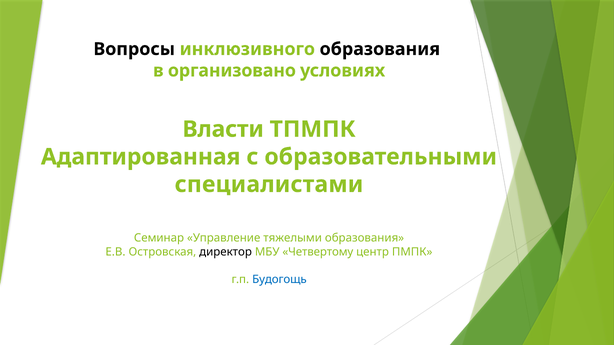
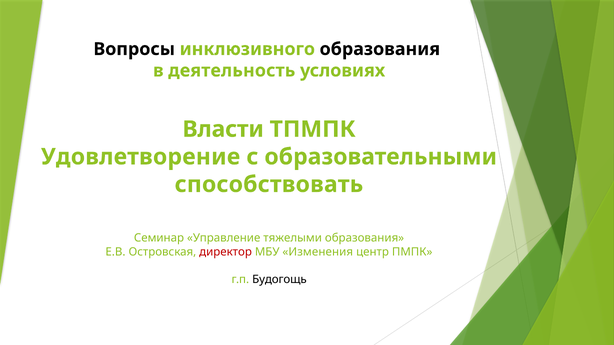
организовано: организовано -> деятельность (232, 71)
Адаптированная: Адаптированная -> Удовлетворение (141, 157)
специалистами: специалистами -> способствовать (269, 185)
директор colour: black -> red (226, 252)
Четвертому: Четвертому -> Изменения (318, 252)
Будогощь colour: blue -> black (279, 280)
